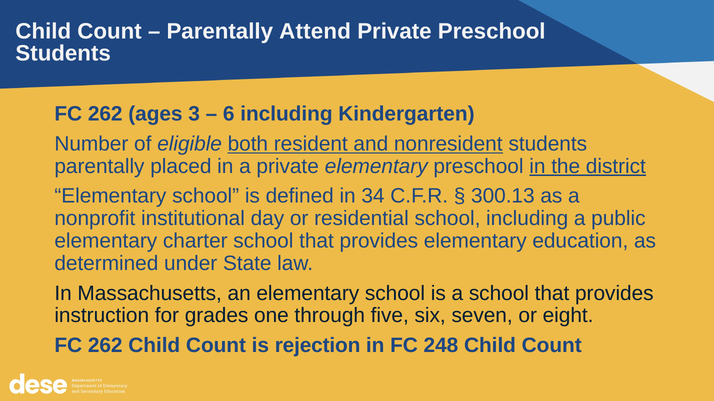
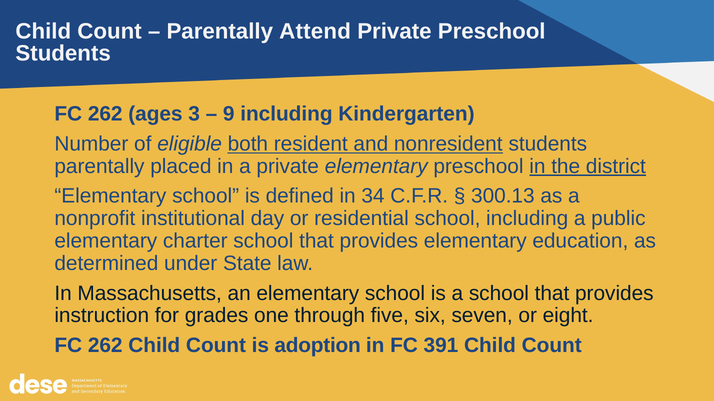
6: 6 -> 9 (229, 114)
rejection: rejection -> adoption (318, 346)
248: 248 -> 391 (441, 346)
